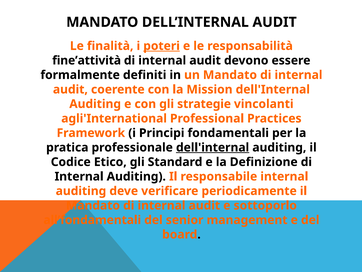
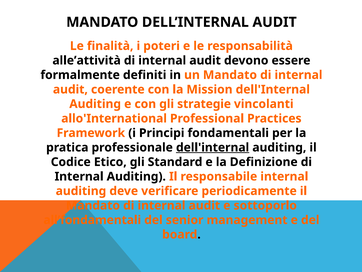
poteri underline: present -> none (162, 46)
fine’attività: fine’attività -> alle’attività (87, 60)
agli'International: agli'International -> allo'International (114, 118)
